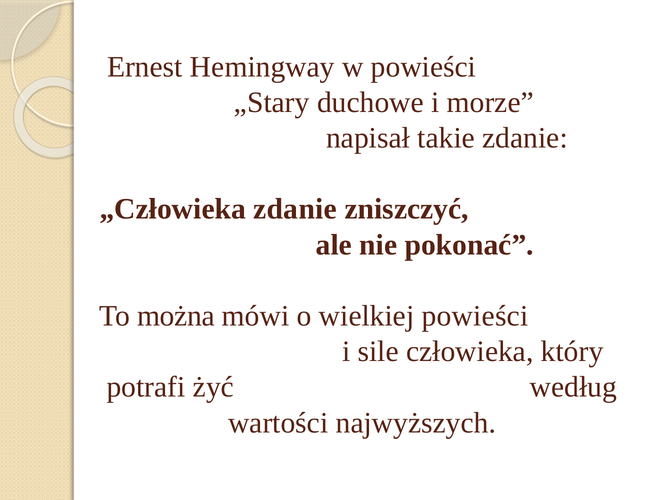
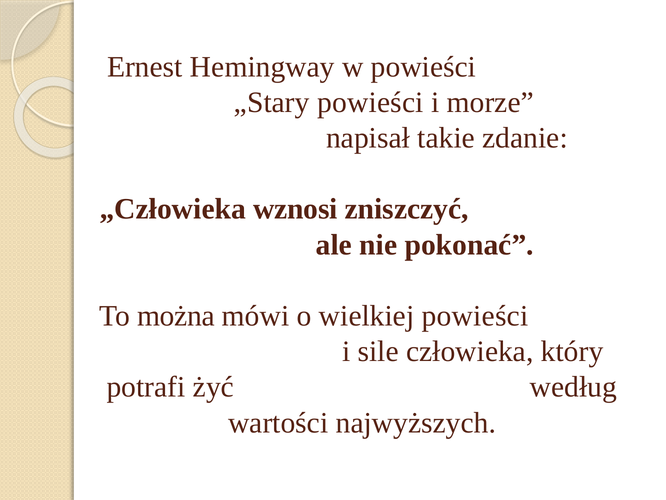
„Stary duchowe: duchowe -> powieści (370, 102)
„Człowieka zdanie: zdanie -> wznosi (295, 209)
